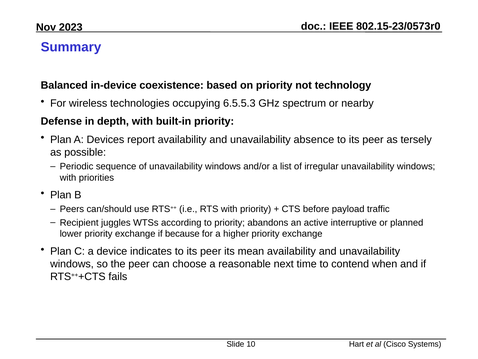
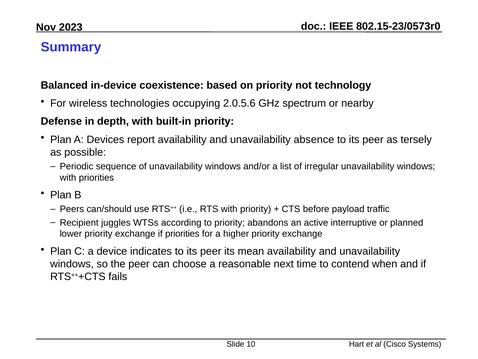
6.5.5.3: 6.5.5.3 -> 2.0.5.6 (239, 103)
if because: because -> priorities (182, 234)
